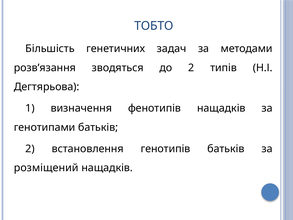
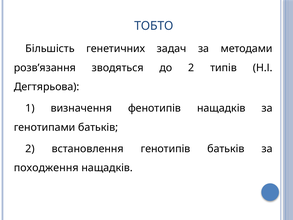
розміщений: розміщений -> походження (46, 168)
